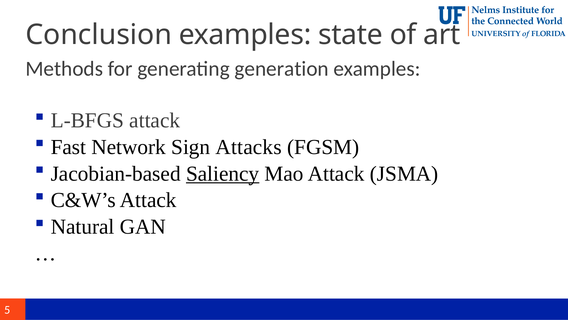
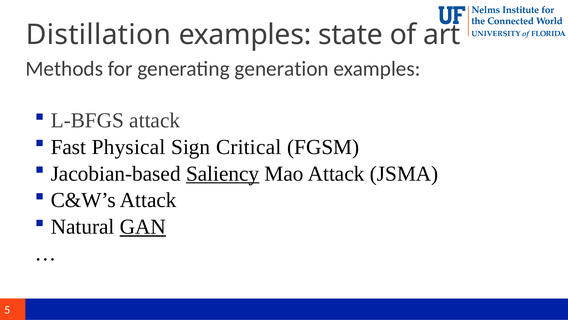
Conclusion: Conclusion -> Distillation (99, 35)
Network: Network -> Physical (129, 147)
Attacks: Attacks -> Critical (249, 147)
GAN underline: none -> present (143, 227)
